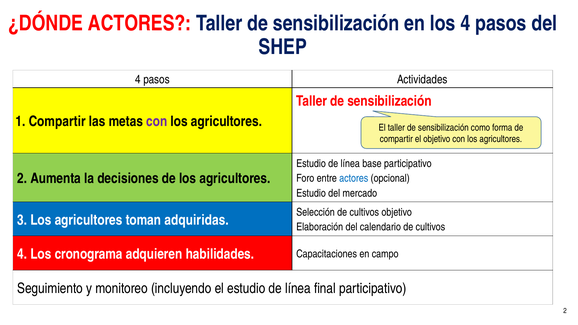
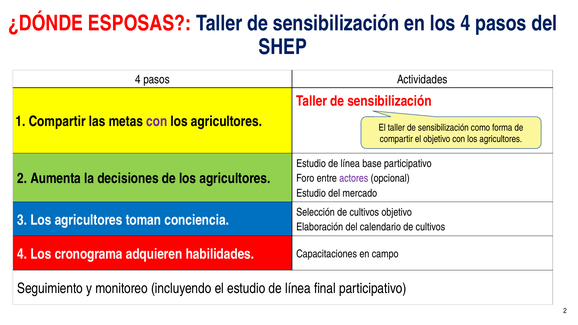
¿DÓNDE ACTORES: ACTORES -> ESPOSAS (140, 24)
actores colour: blue -> purple (354, 178)
adquiridas: adquiridas -> conciencia (197, 220)
